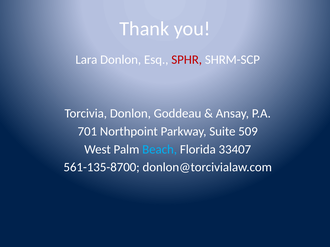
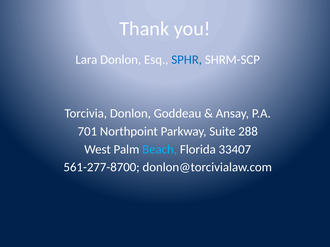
SPHR colour: red -> blue (187, 60)
509: 509 -> 288 (248, 132)
561-135-8700: 561-135-8700 -> 561-277-8700 (102, 168)
